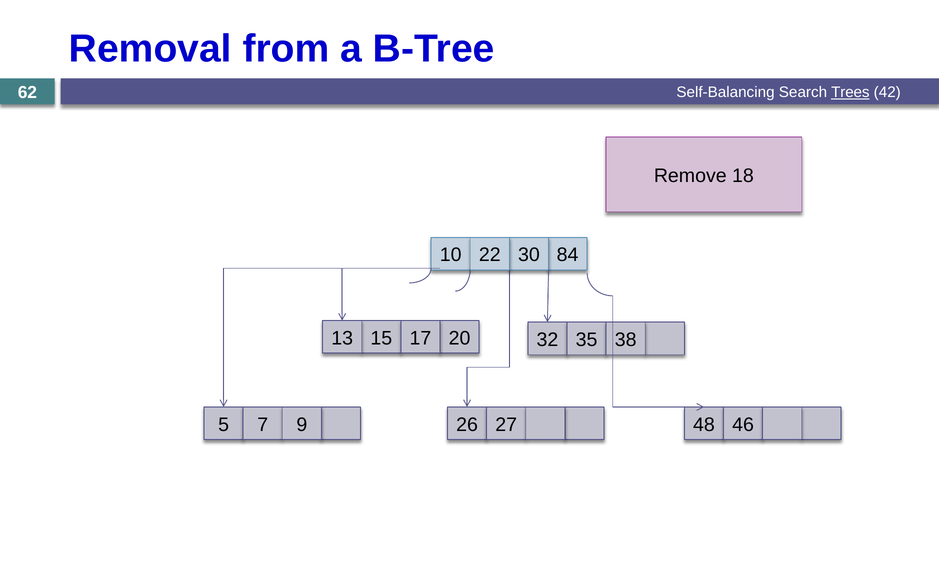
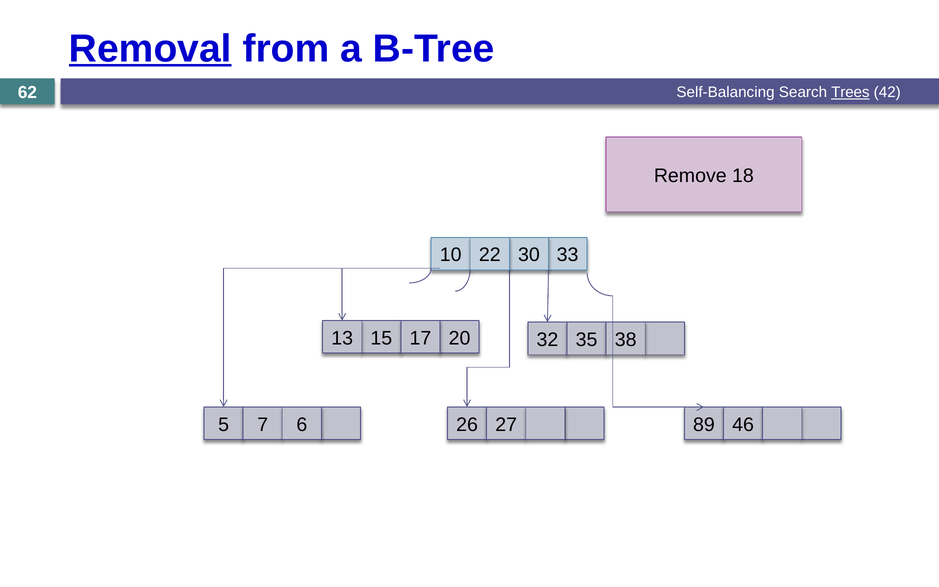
Removal underline: none -> present (150, 49)
84: 84 -> 33 (568, 255)
9: 9 -> 6 (302, 425)
48: 48 -> 89 (704, 425)
